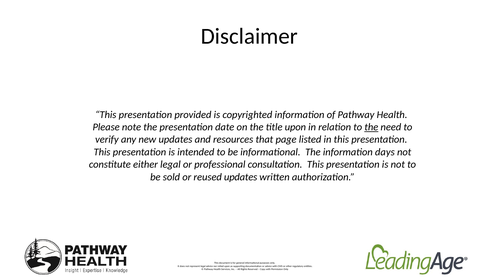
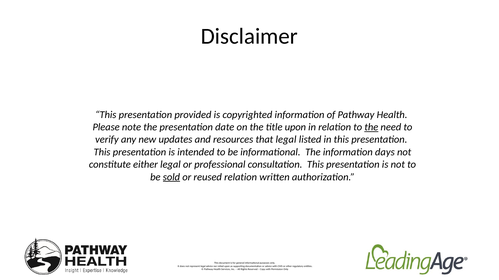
that page: page -> legal (286, 140)
sold underline: none -> present (171, 177)
reused updates: updates -> relation (241, 177)
